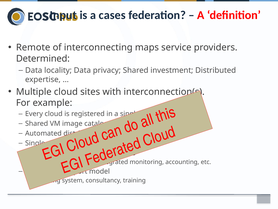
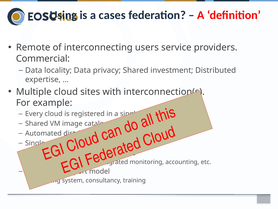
Input: Input -> Using (63, 15)
interconnecting maps: maps -> users (147, 47)
Determined: Determined -> Commercial (43, 58)
